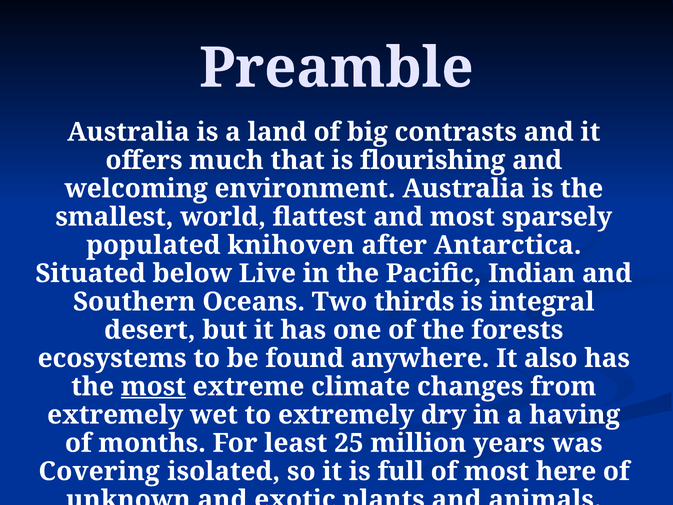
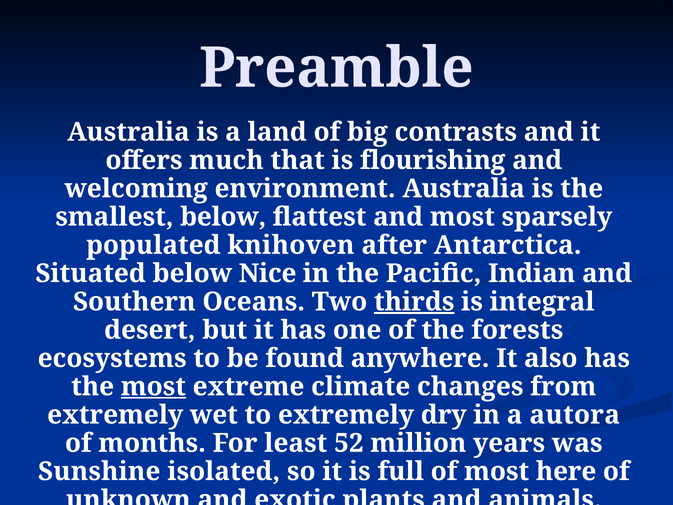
smallest world: world -> below (223, 217)
Live: Live -> Nice (268, 273)
thirds underline: none -> present (414, 302)
having: having -> autora (575, 415)
25: 25 -> 52 (349, 443)
Covering: Covering -> Sunshine (99, 471)
